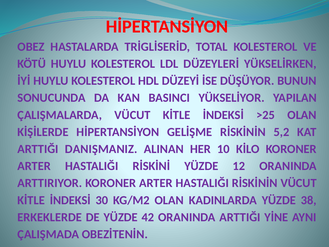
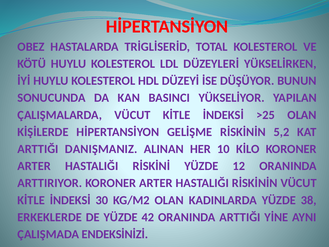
OBEZİTENİN: OBEZİTENİN -> ENDEKSİNİZİ (115, 234)
